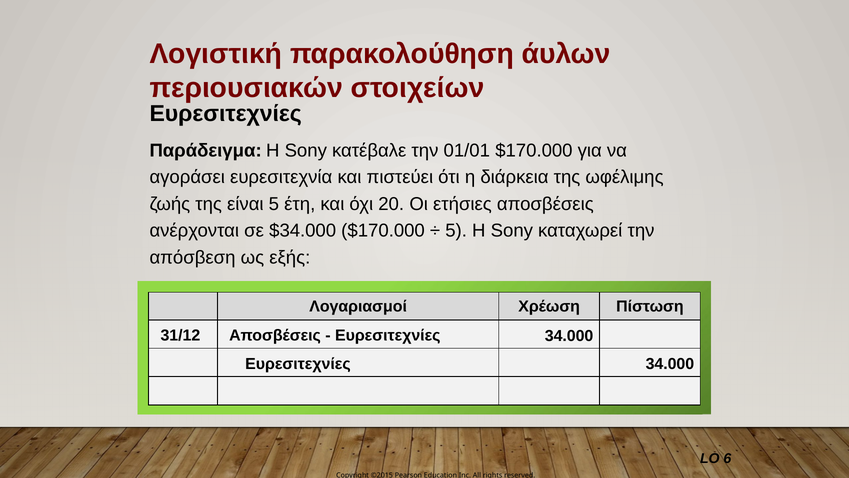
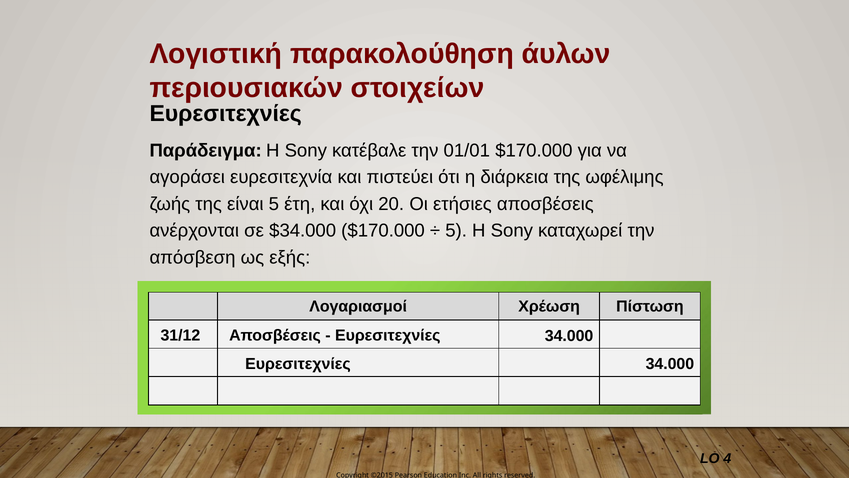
6: 6 -> 4 (727, 458)
